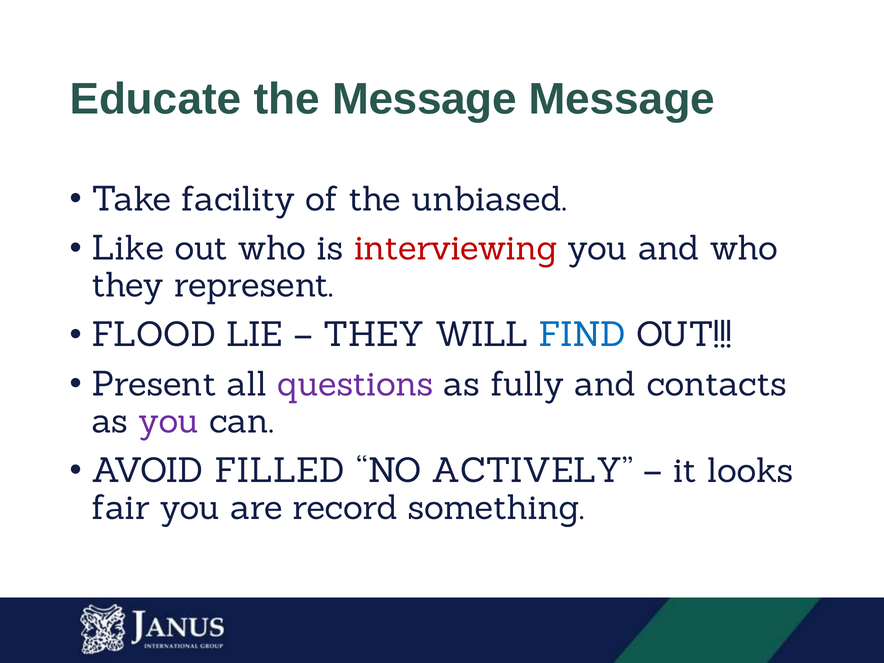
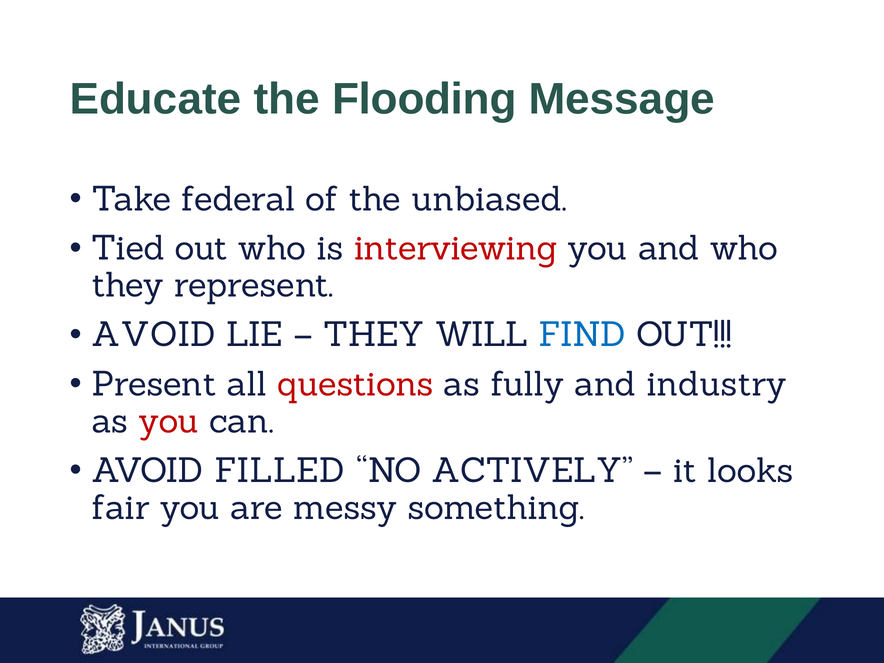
the Message: Message -> Flooding (424, 99)
facility: facility -> federal (238, 199)
Like: Like -> Tied (128, 249)
FLOOD: FLOOD -> AVOID (154, 335)
questions colour: purple -> red (355, 384)
contacts: contacts -> industry (716, 384)
you colour: purple -> red (169, 421)
record: record -> messy (345, 508)
